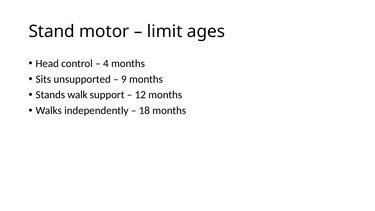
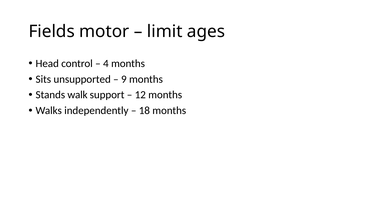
Stand: Stand -> Fields (52, 32)
